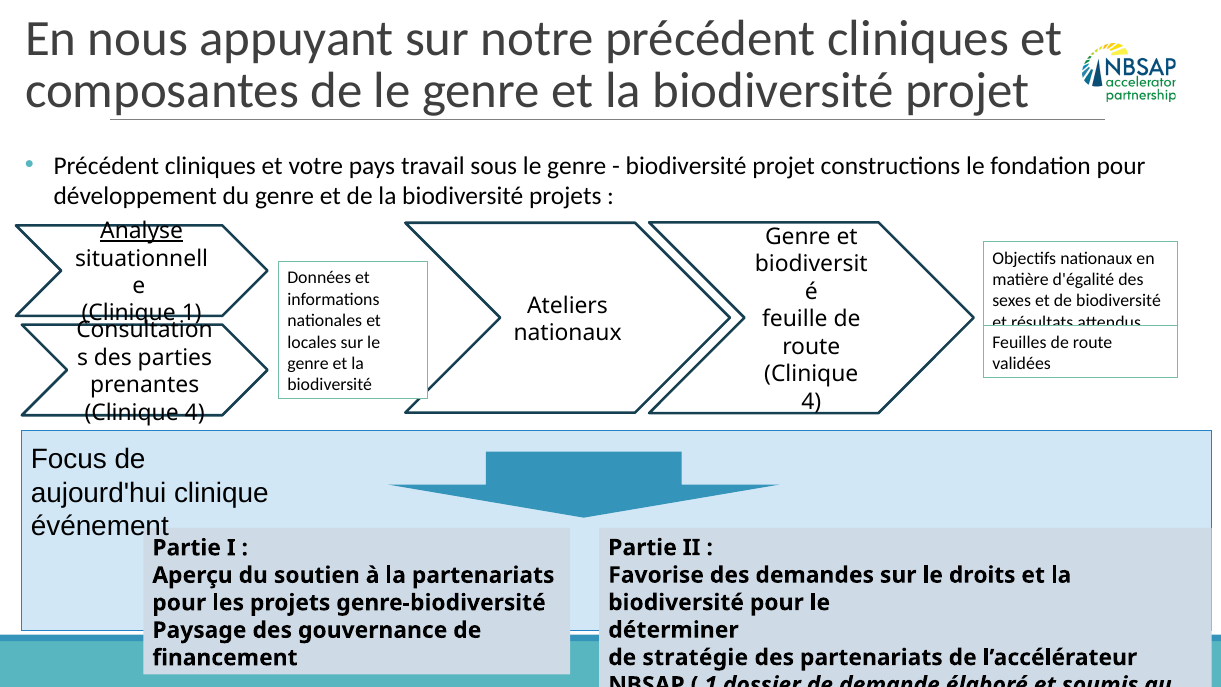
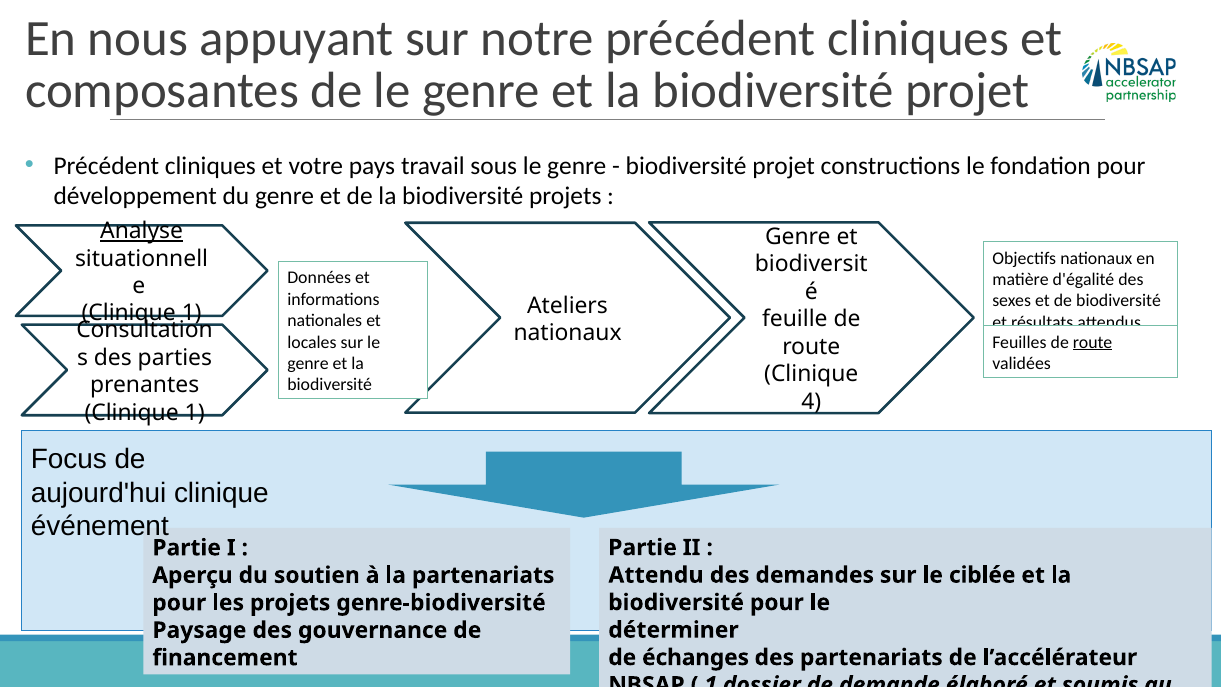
route underline: none -> present (1093, 342)
4: 4 -> 1 (195, 413)
Favorise: Favorise -> Attendu (656, 575)
droits: droits -> ciblée (982, 575)
stratégie: stratégie -> échanges (696, 657)
